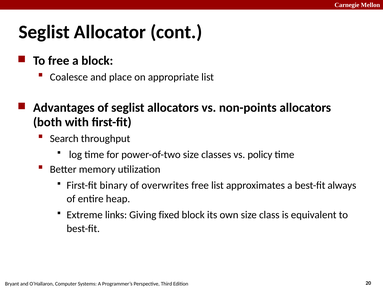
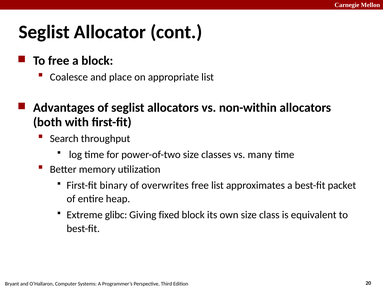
non-points: non-points -> non-within (248, 107)
policy: policy -> many (260, 154)
always: always -> packet (342, 185)
links: links -> glibc (116, 214)
